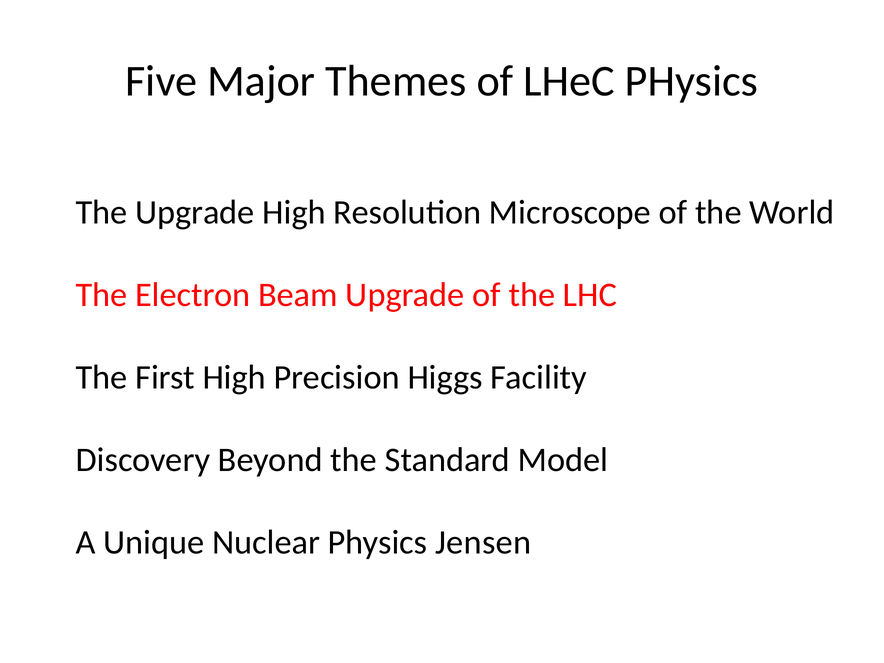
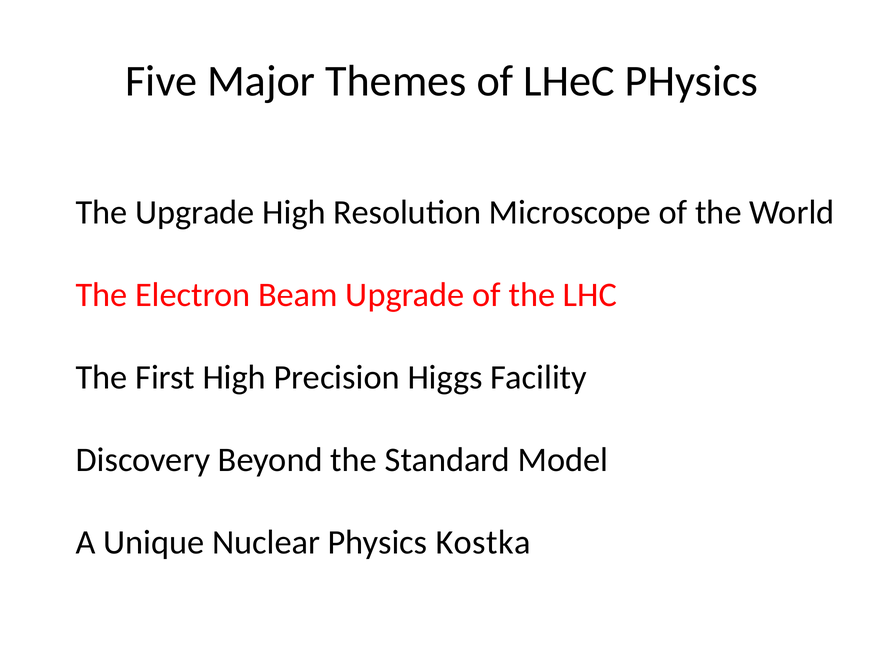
Jensen: Jensen -> Kostka (483, 542)
